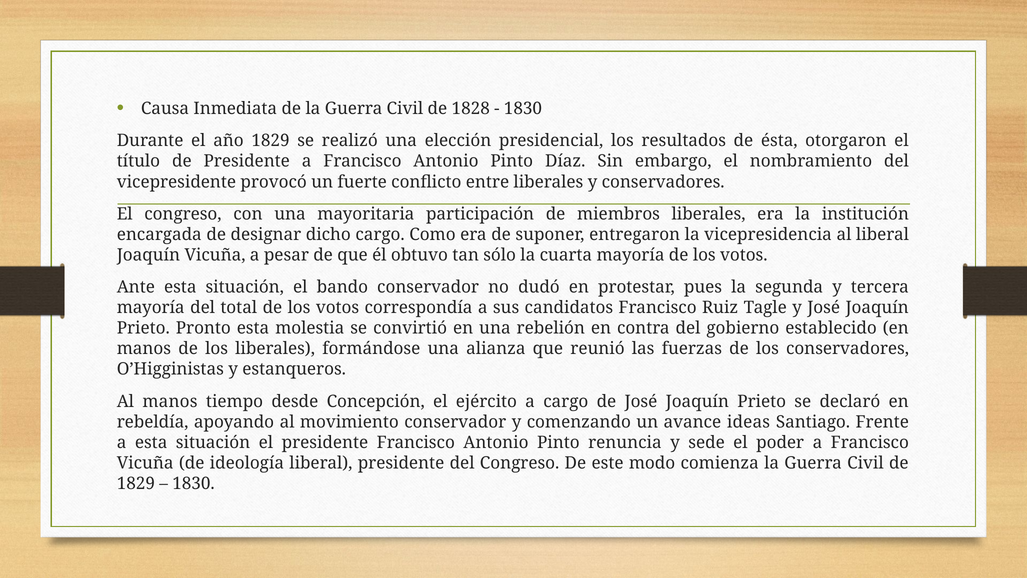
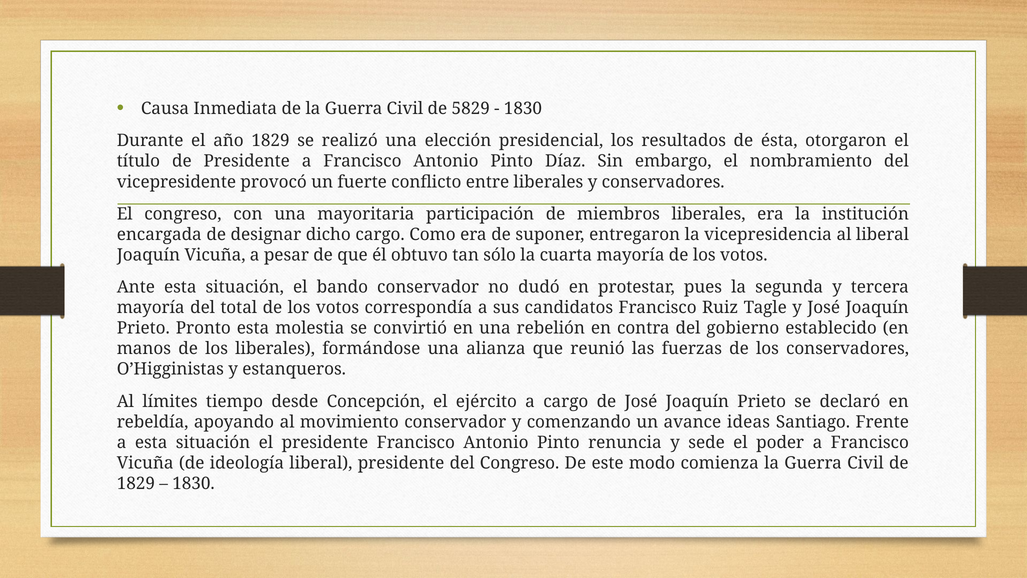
1828: 1828 -> 5829 (471, 109)
Al manos: manos -> límites (170, 401)
